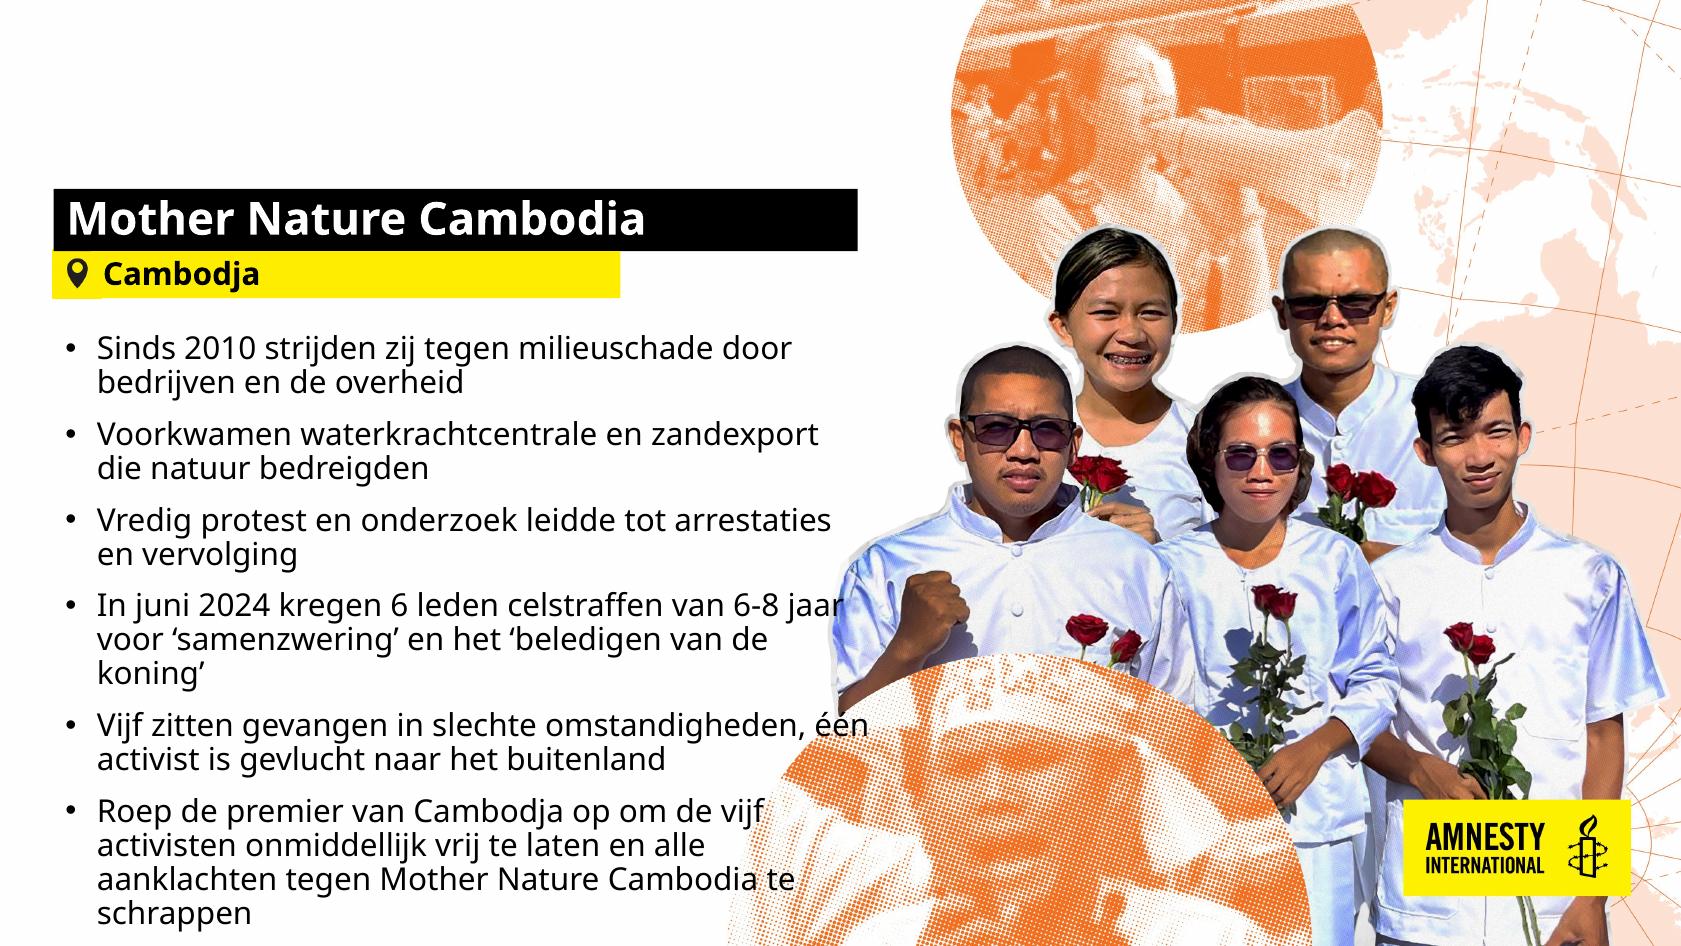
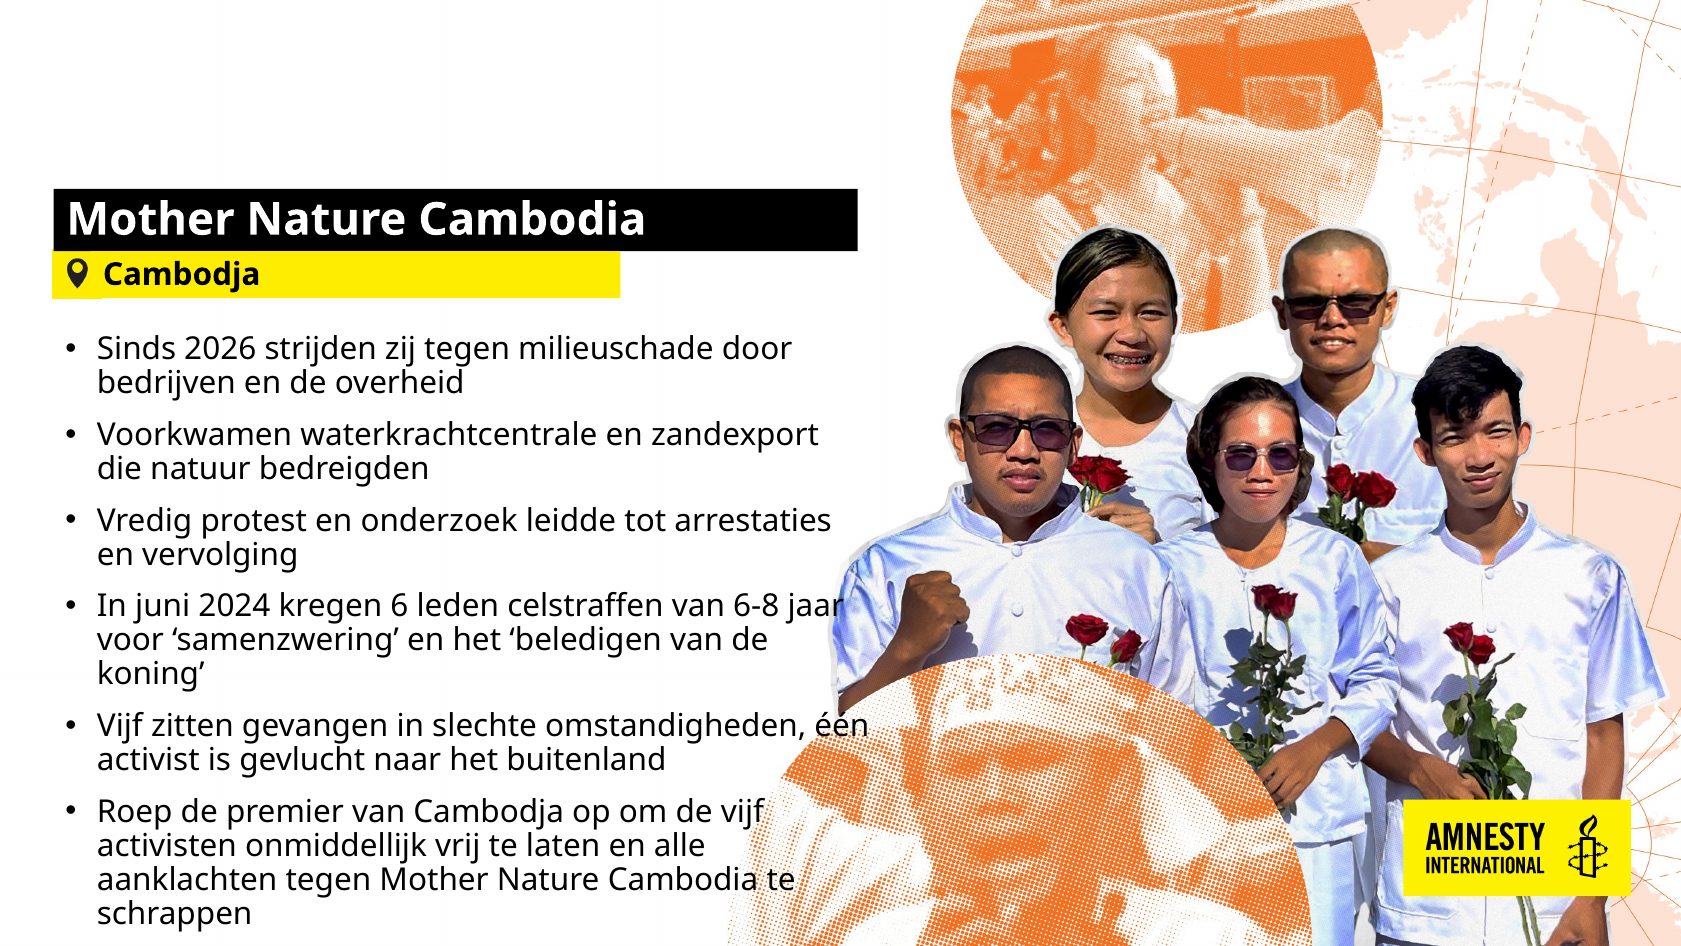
2010: 2010 -> 2026 (220, 349)
